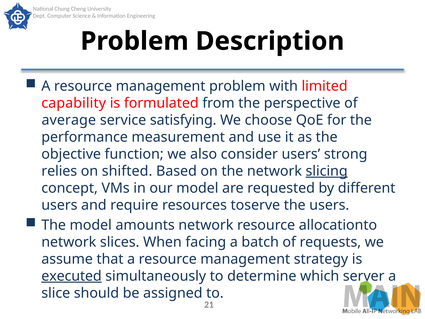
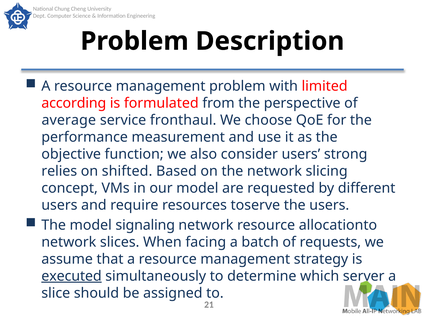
capability: capability -> according (74, 103)
satisfying: satisfying -> fronthaul (183, 120)
slicing underline: present -> none (327, 171)
amounts: amounts -> signaling (145, 225)
